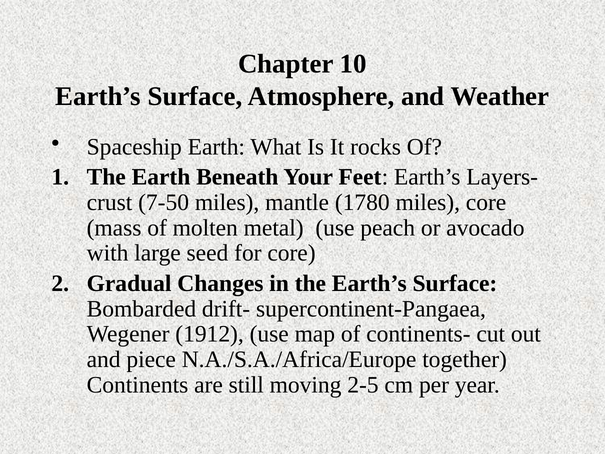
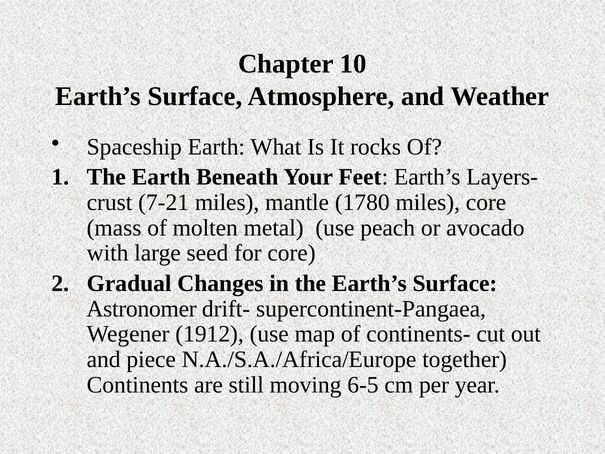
7-50: 7-50 -> 7-21 (164, 202)
Bombarded: Bombarded -> Astronomer (142, 309)
2-5: 2-5 -> 6-5 (363, 385)
